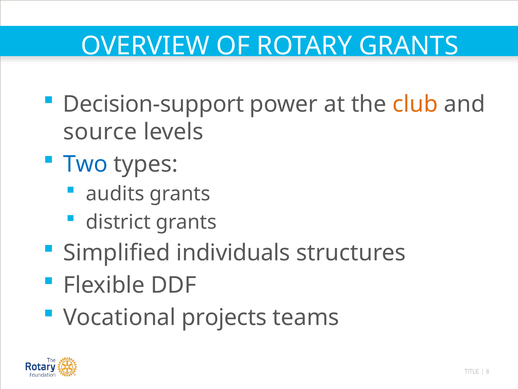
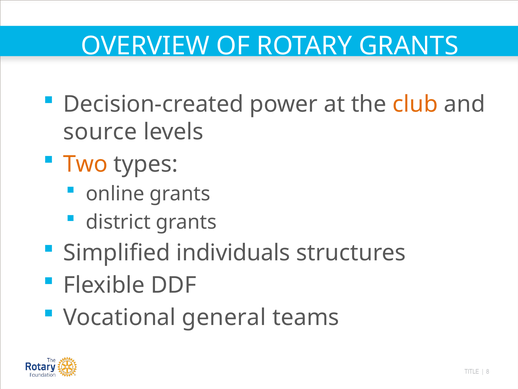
Decision-support: Decision-support -> Decision-created (153, 104)
Two colour: blue -> orange (85, 164)
audits: audits -> online (115, 194)
projects: projects -> general (224, 317)
